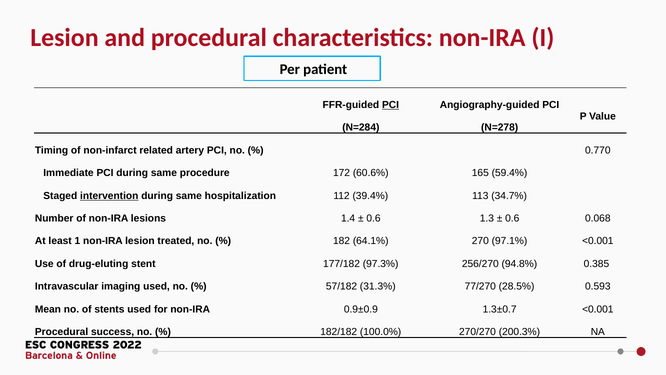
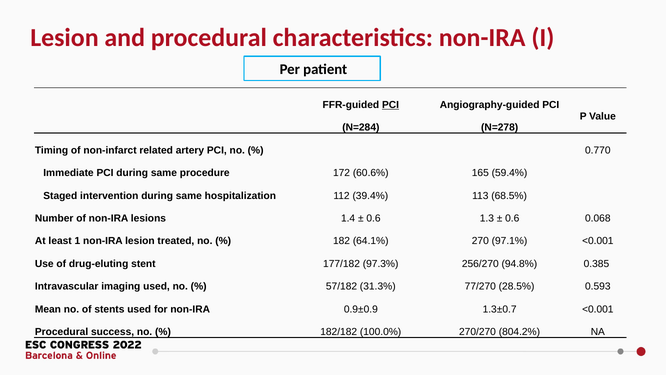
intervention underline: present -> none (109, 196)
34.7%: 34.7% -> 68.5% (509, 196)
200.3%: 200.3% -> 804.2% (519, 332)
